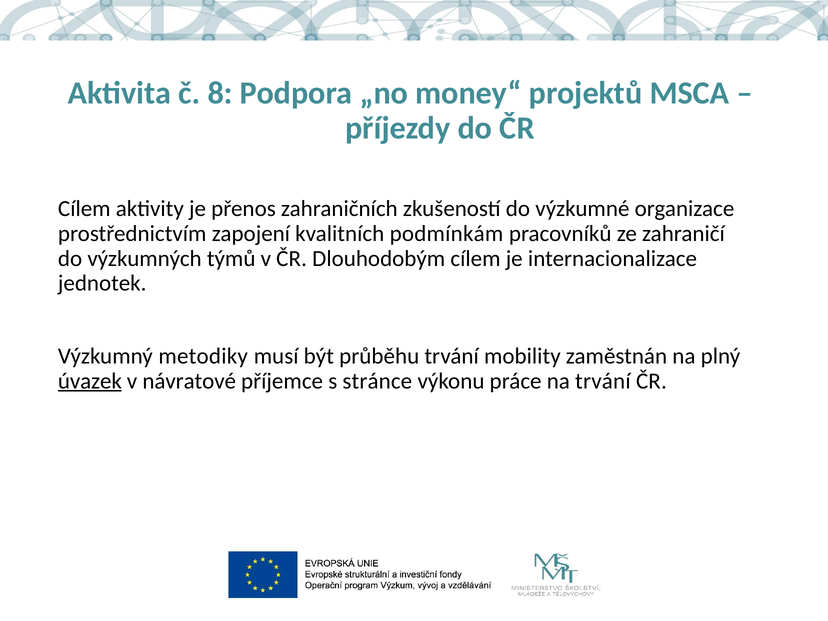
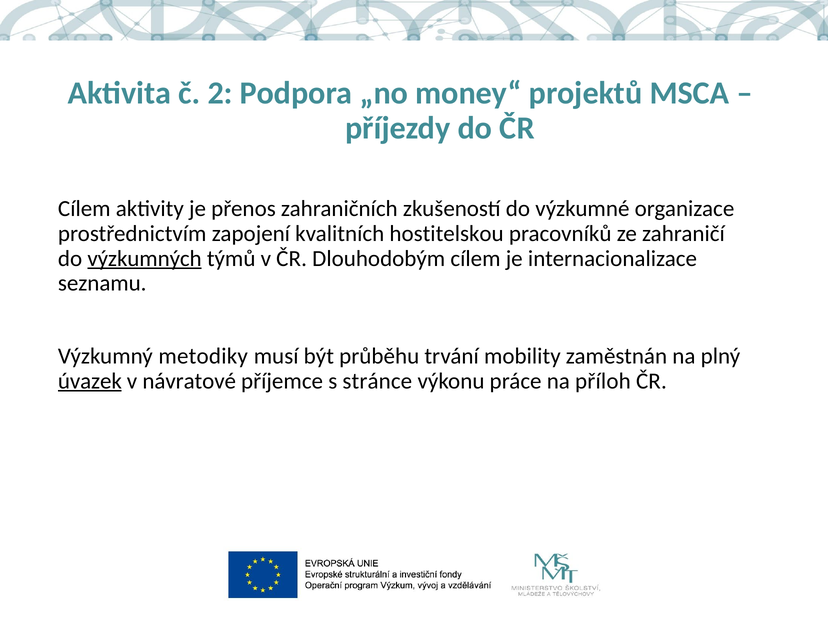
8: 8 -> 2 (220, 93)
podmínkám: podmínkám -> hostitelskou (447, 234)
výzkumných underline: none -> present (145, 259)
jednotek: jednotek -> seznamu (102, 283)
na trvání: trvání -> příloh (603, 381)
